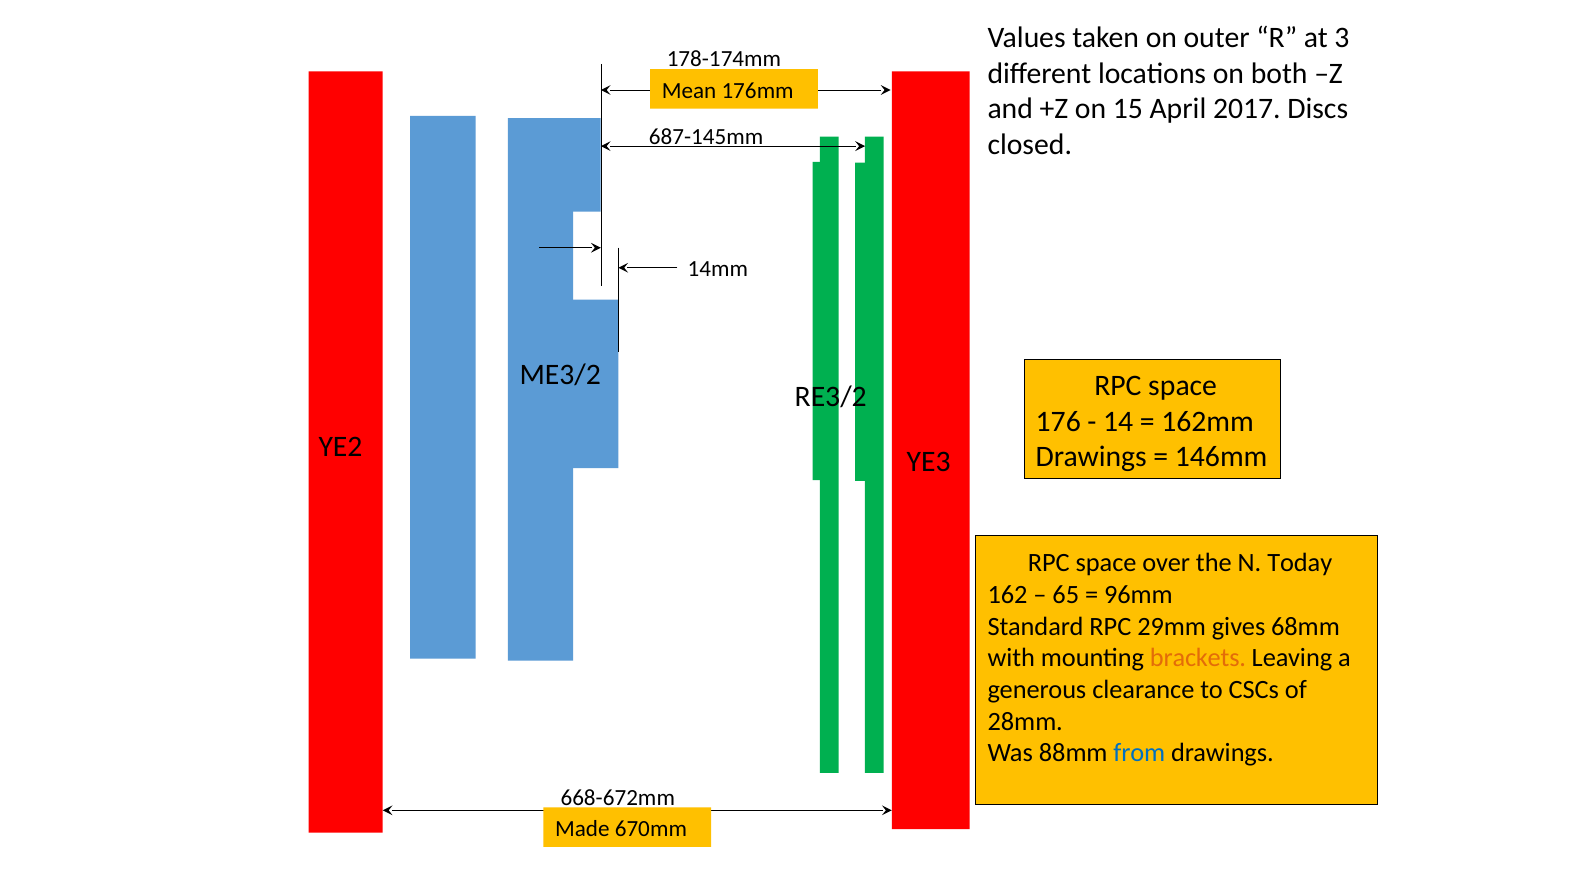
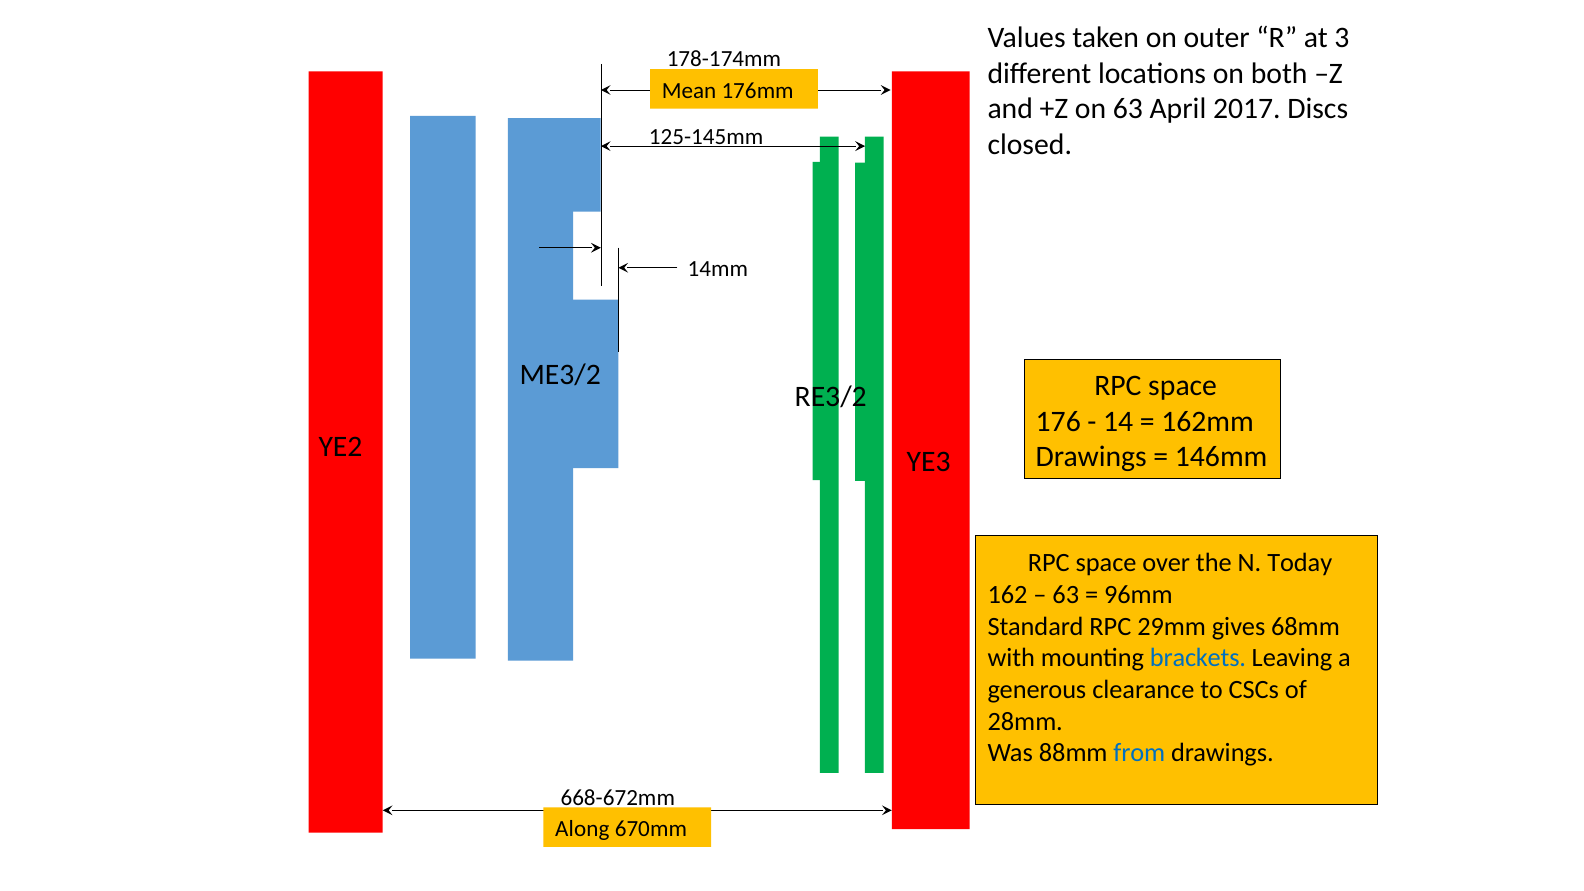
on 15: 15 -> 63 (1128, 109)
687-145mm: 687-145mm -> 125-145mm (706, 137)
65: 65 -> 63 (1066, 595)
brackets colour: orange -> blue (1198, 658)
Made: Made -> Along (582, 829)
